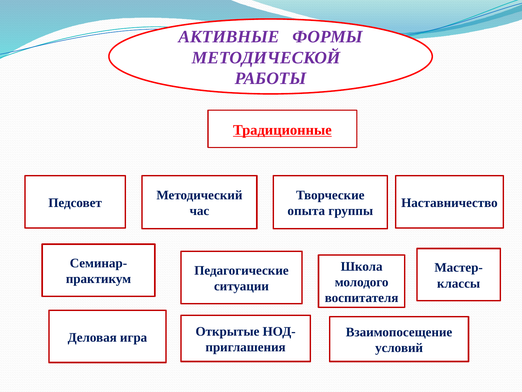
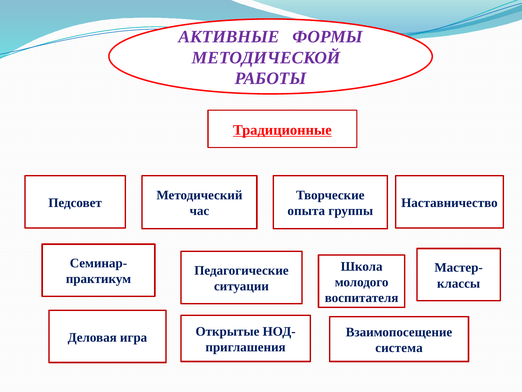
условий: условий -> система (399, 347)
